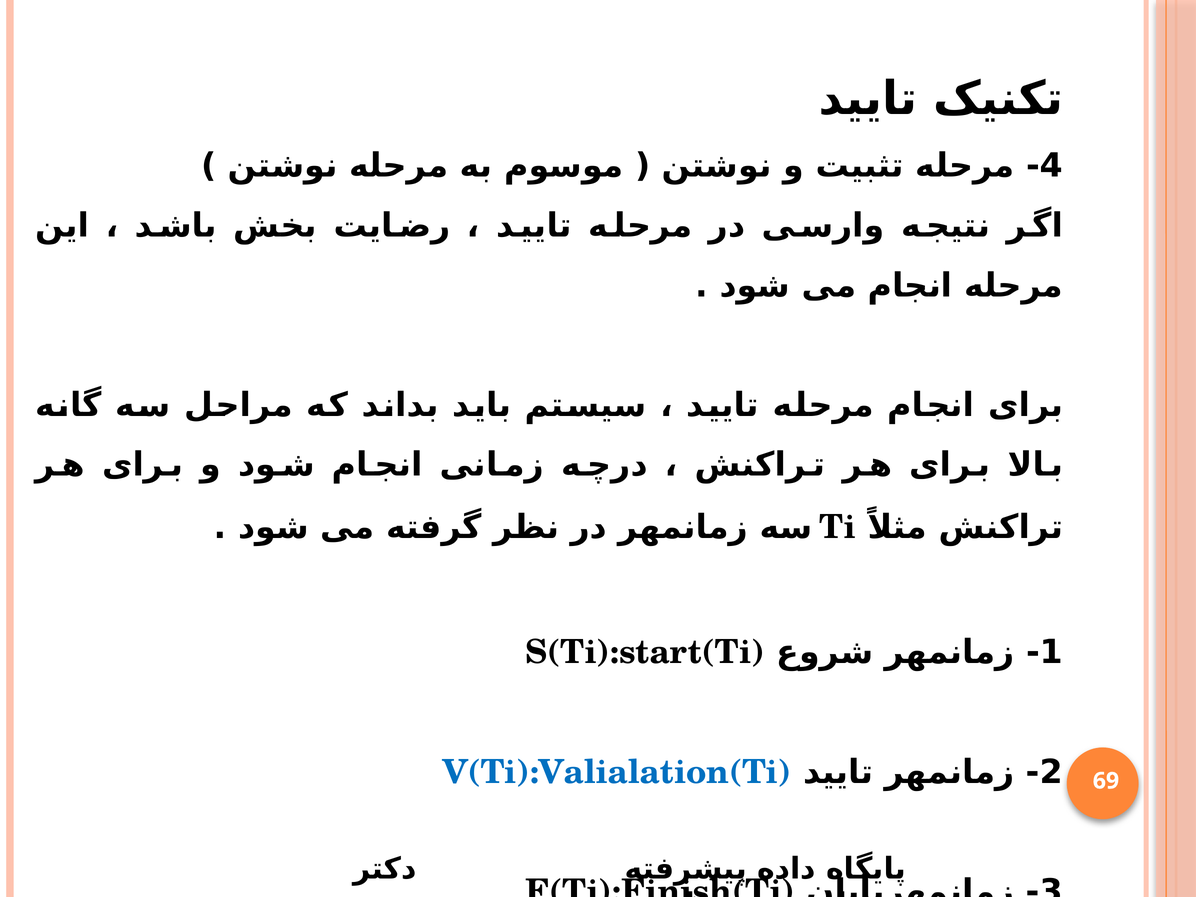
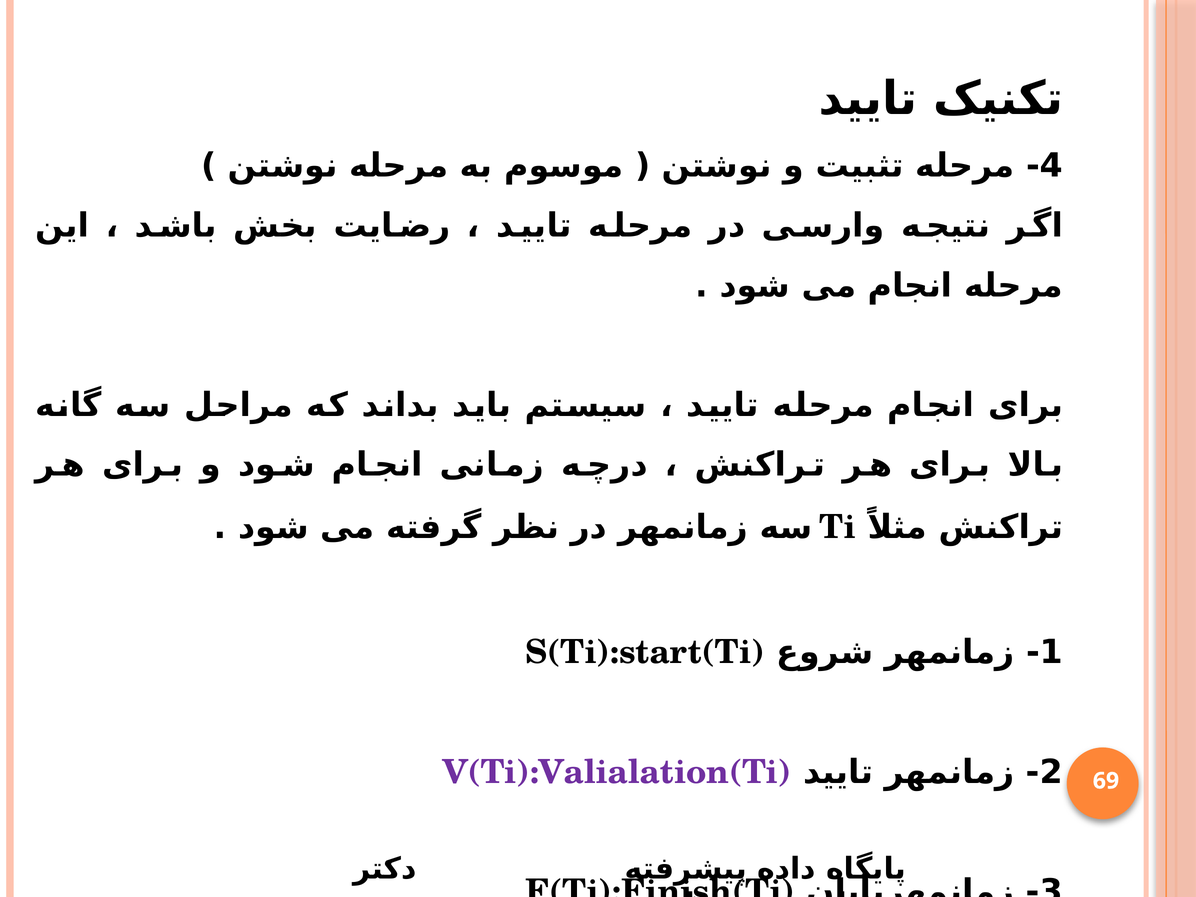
V(Ti):Valialation(Ti colour: blue -> purple (617, 772)
